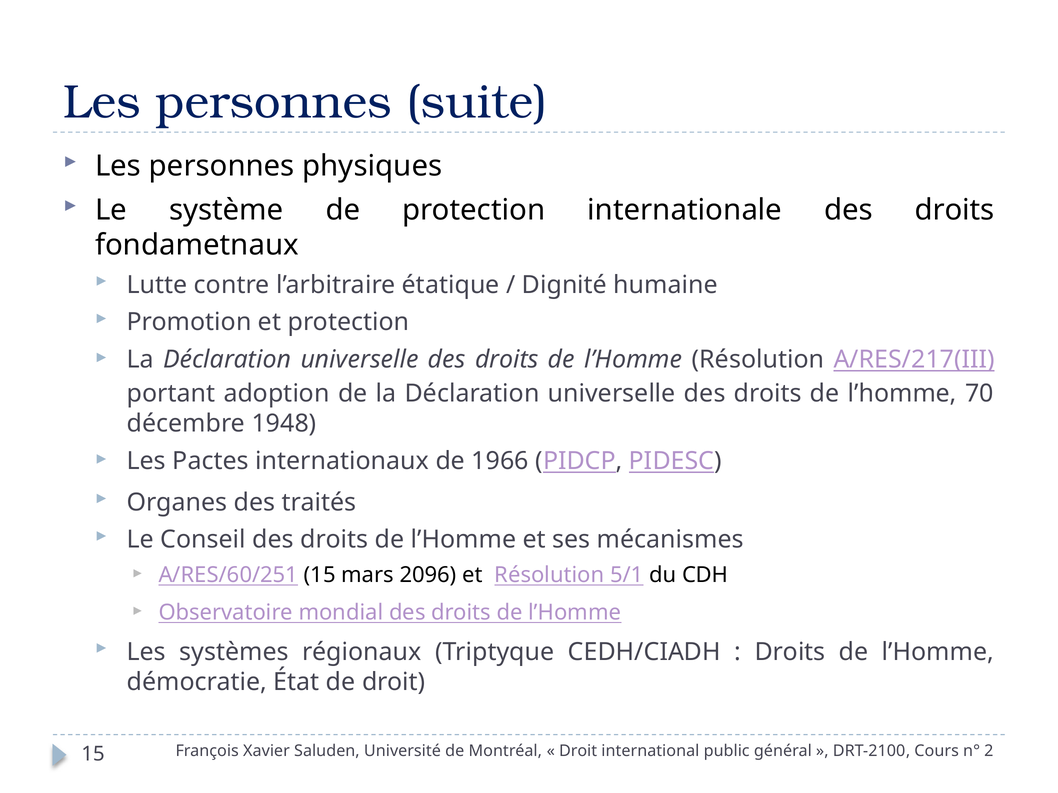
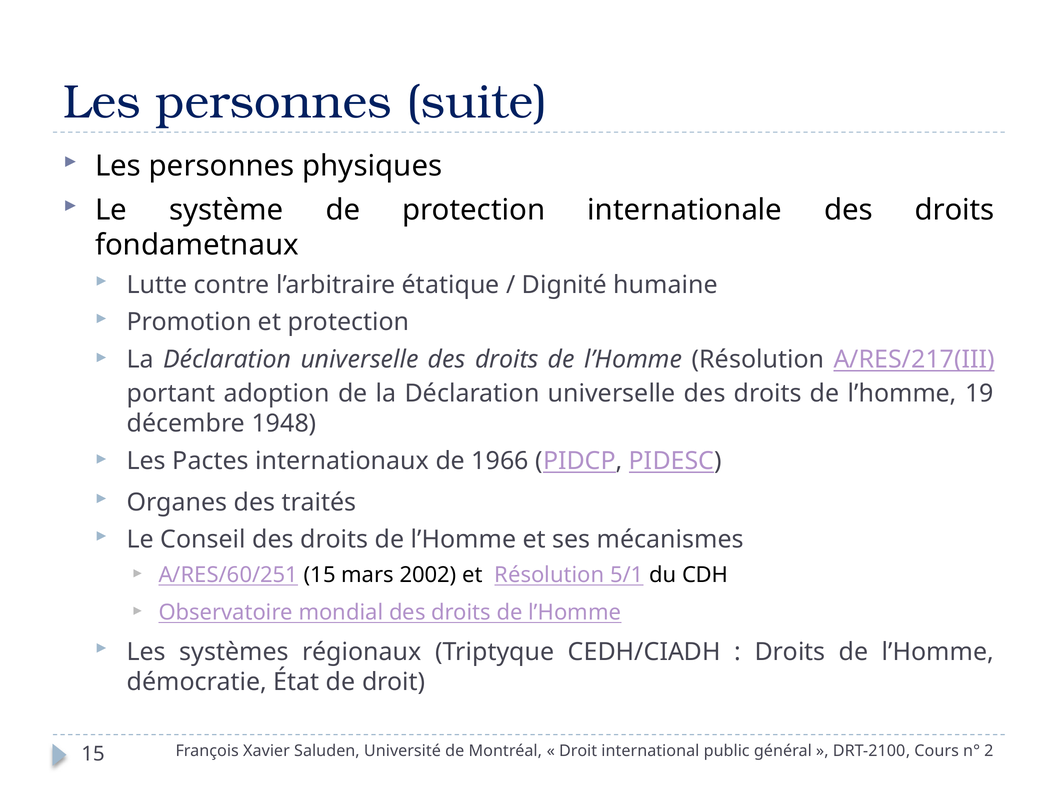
70: 70 -> 19 (979, 394)
2096: 2096 -> 2002 (428, 575)
